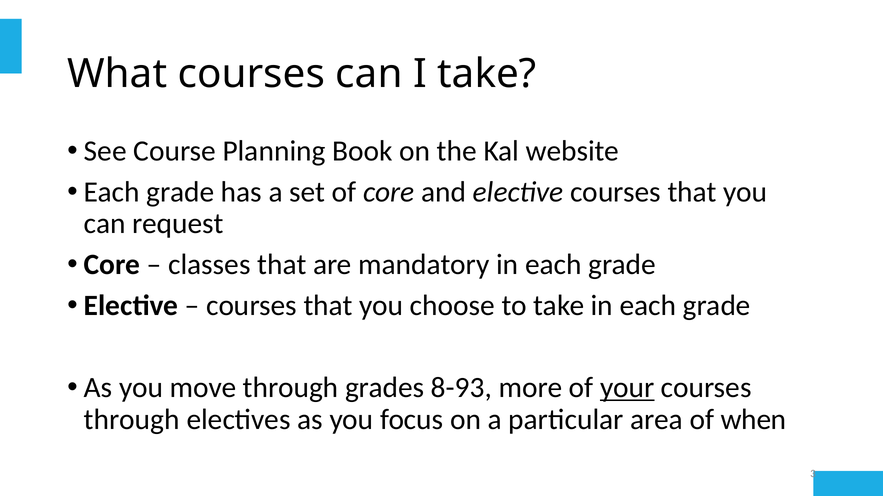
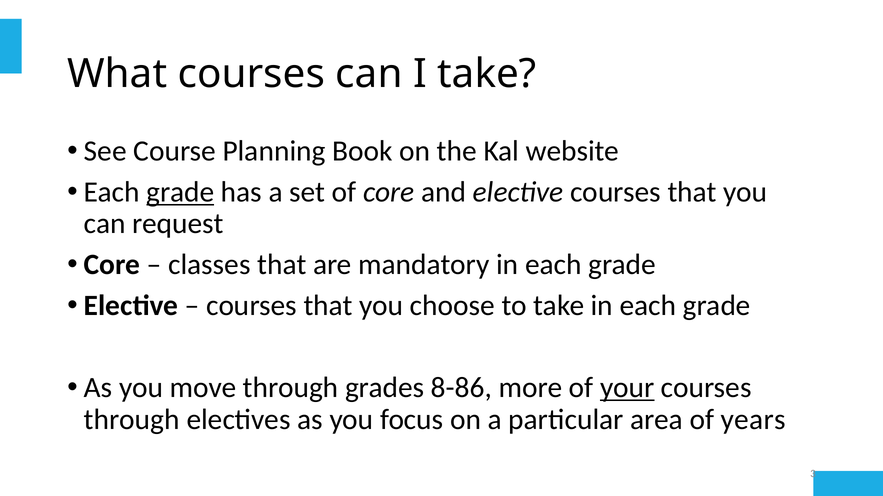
grade underline: none -> present (180, 192)
8-93: 8-93 -> 8-86 (461, 388)
when: when -> years (753, 420)
